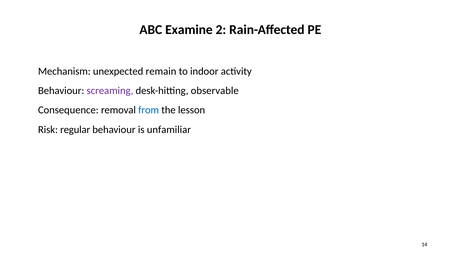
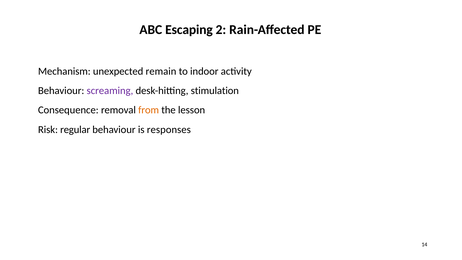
Examine: Examine -> Escaping (189, 30)
observable: observable -> stimulation (215, 91)
from colour: blue -> orange (149, 110)
unfamiliar: unfamiliar -> responses (169, 129)
